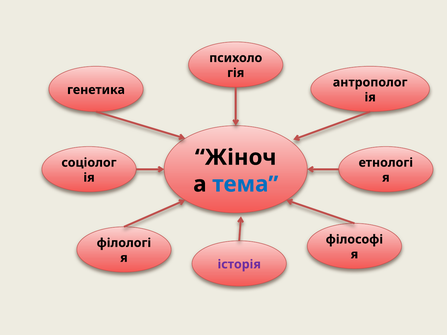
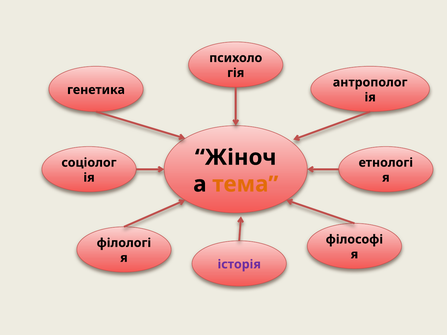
тема colour: blue -> orange (245, 184)
